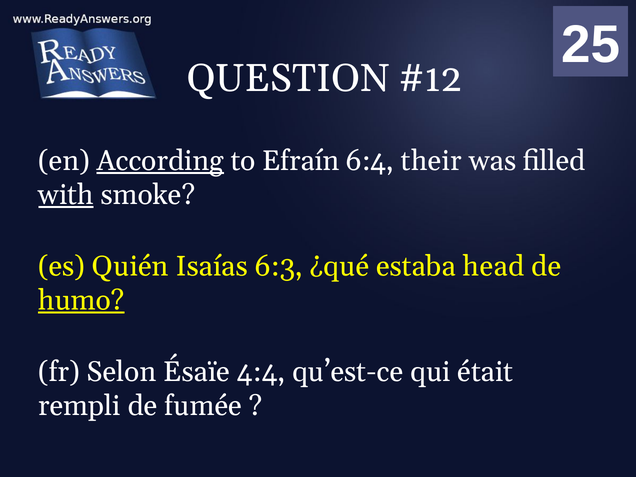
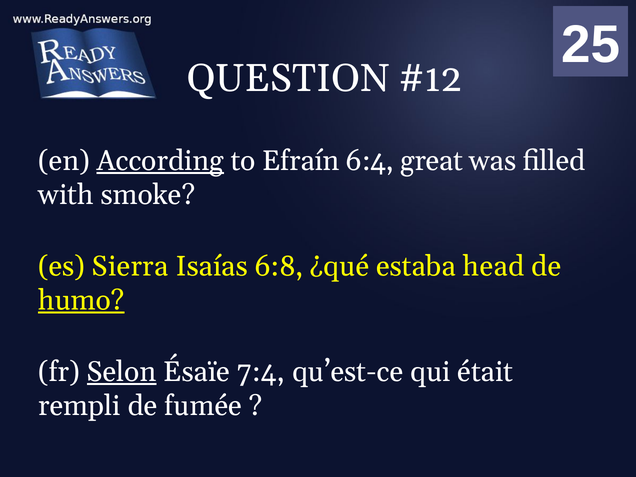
their: their -> great (432, 161)
with underline: present -> none (66, 195)
Quién: Quién -> Sierra (130, 266)
6:3: 6:3 -> 6:8 (279, 266)
Selon underline: none -> present (122, 372)
4:4: 4:4 -> 7:4 (261, 372)
